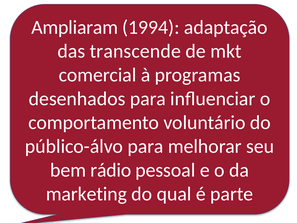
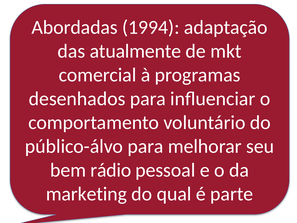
Ampliaram: Ampliaram -> Abordadas (75, 27)
transcende: transcende -> atualmente (135, 51)
